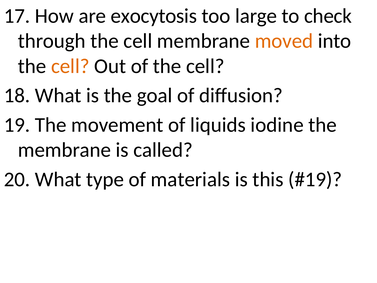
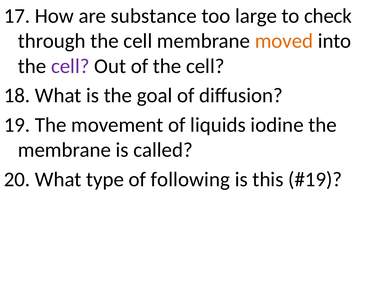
exocytosis: exocytosis -> substance (154, 16)
cell colour: orange -> purple (70, 66)
materials: materials -> following (190, 179)
